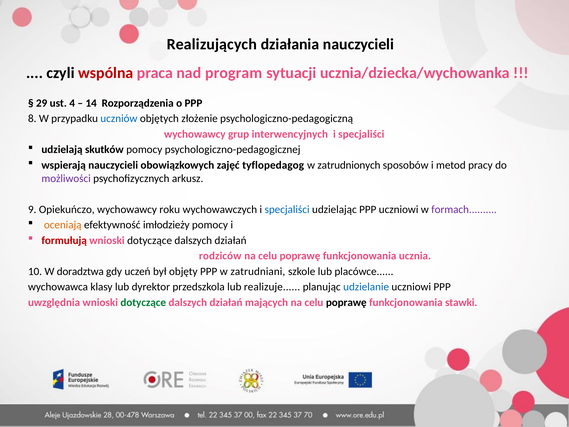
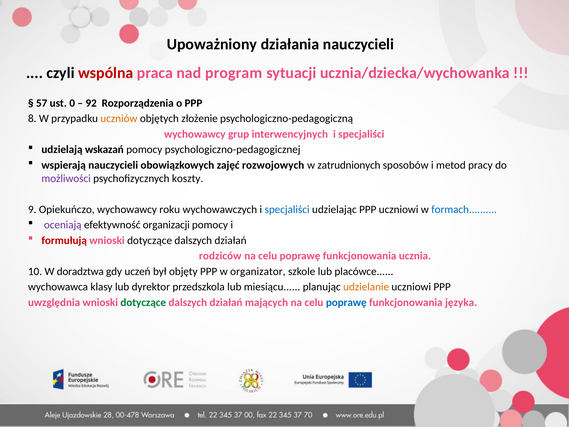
Realizujących: Realizujących -> Upoważniony (212, 44)
29: 29 -> 57 (42, 103)
4: 4 -> 0 (72, 103)
14: 14 -> 92 (91, 103)
uczniów colour: blue -> orange (119, 118)
skutków: skutków -> wskazań (104, 149)
tyflopedagog: tyflopedagog -> rozwojowych (273, 165)
arkusz: arkusz -> koszty (188, 178)
formach colour: purple -> blue (464, 209)
oceniają colour: orange -> purple (63, 225)
imłodzieży: imłodzieży -> organizacji (166, 225)
zatrudniani: zatrudniani -> organizator (258, 271)
realizuje: realizuje -> miesiącu (272, 287)
udzielanie colour: blue -> orange (366, 287)
poprawę colour: black -> blue (346, 302)
stawki: stawki -> języka (461, 302)
